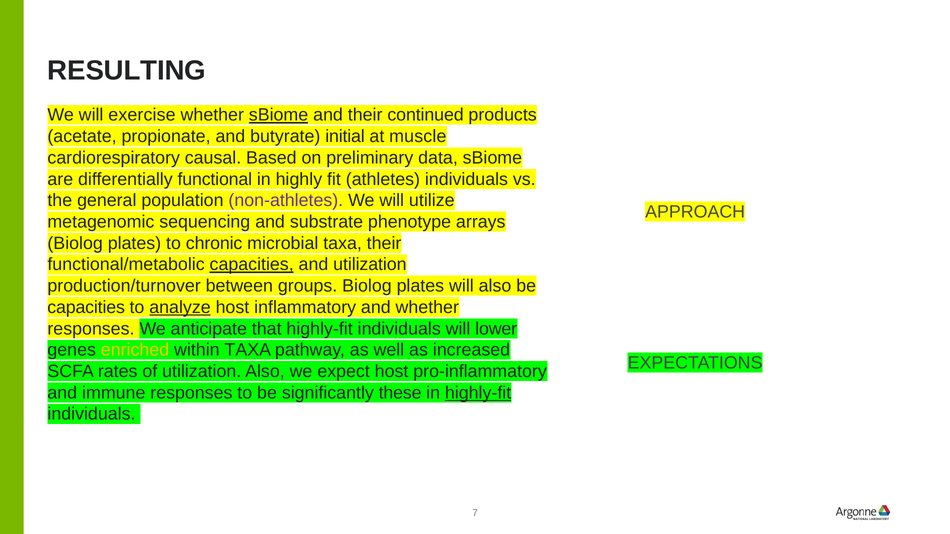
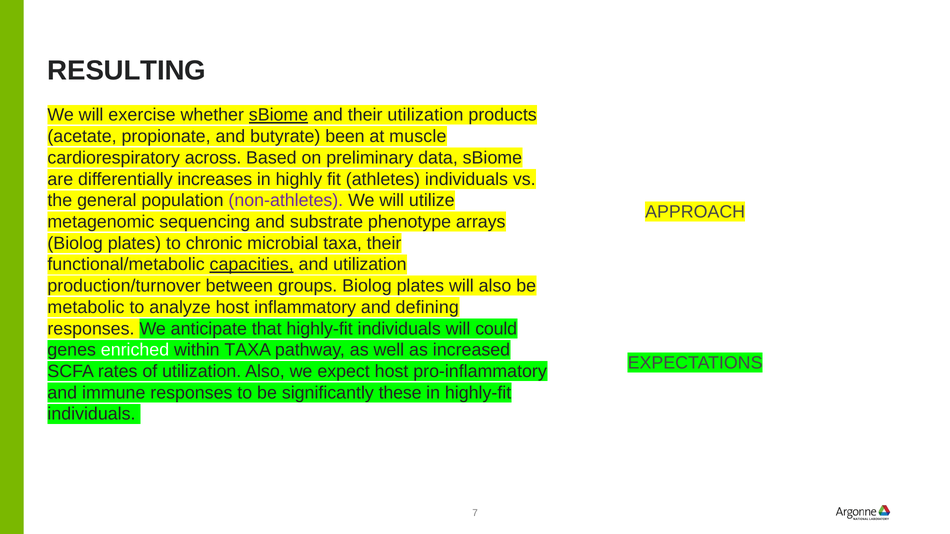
their continued: continued -> utilization (425, 115)
initial: initial -> been (345, 137)
causal: causal -> across (213, 158)
functional: functional -> increases (215, 179)
capacities: capacities -> metabolic (86, 308)
analyze underline: present -> none (180, 308)
and whether: whether -> defining (427, 308)
lower: lower -> could (496, 329)
enriched colour: yellow -> white (135, 350)
highly-fit underline: present -> none (478, 393)
